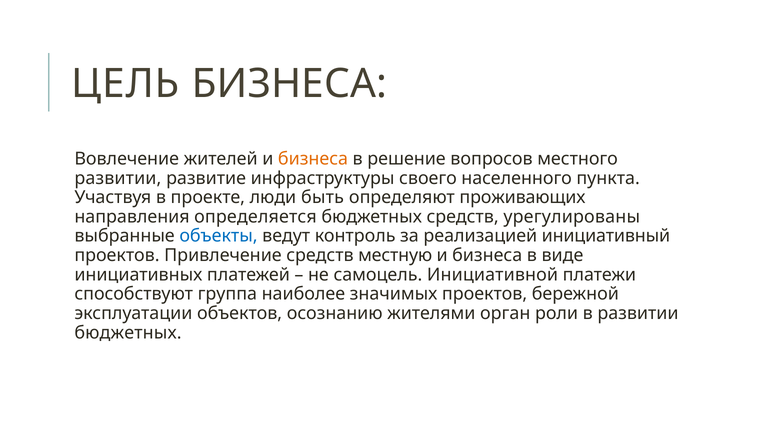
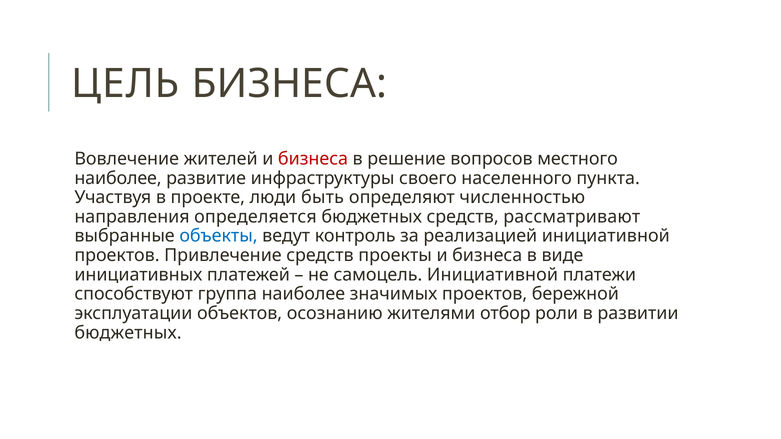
бизнеса colour: orange -> red (313, 159)
развитии: развитии -> наиболее (118, 178)
проживающих: проживающих -> численностью (522, 198)
урегулированы: урегулированы -> рассматривают (572, 217)
реализацией инициативный: инициативный -> инициативной (606, 236)
местную: местную -> проекты (395, 256)
орган: орган -> отбор (505, 314)
